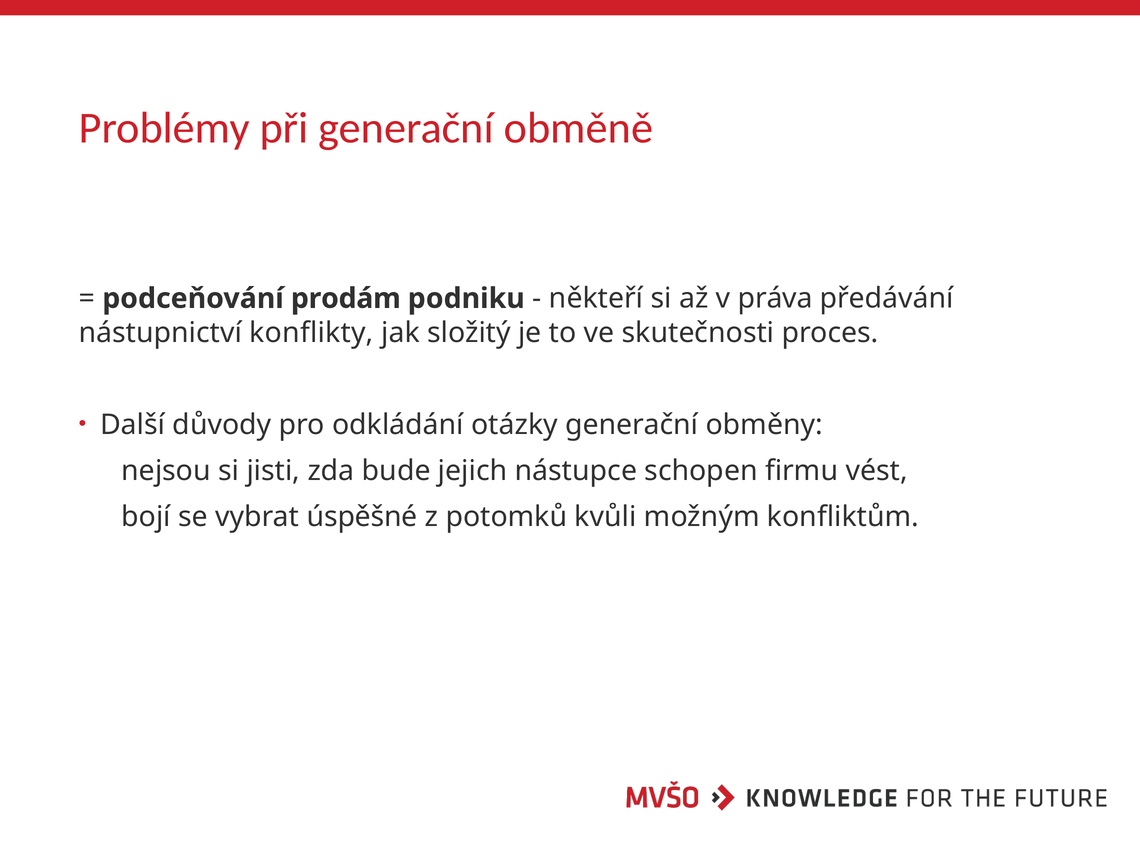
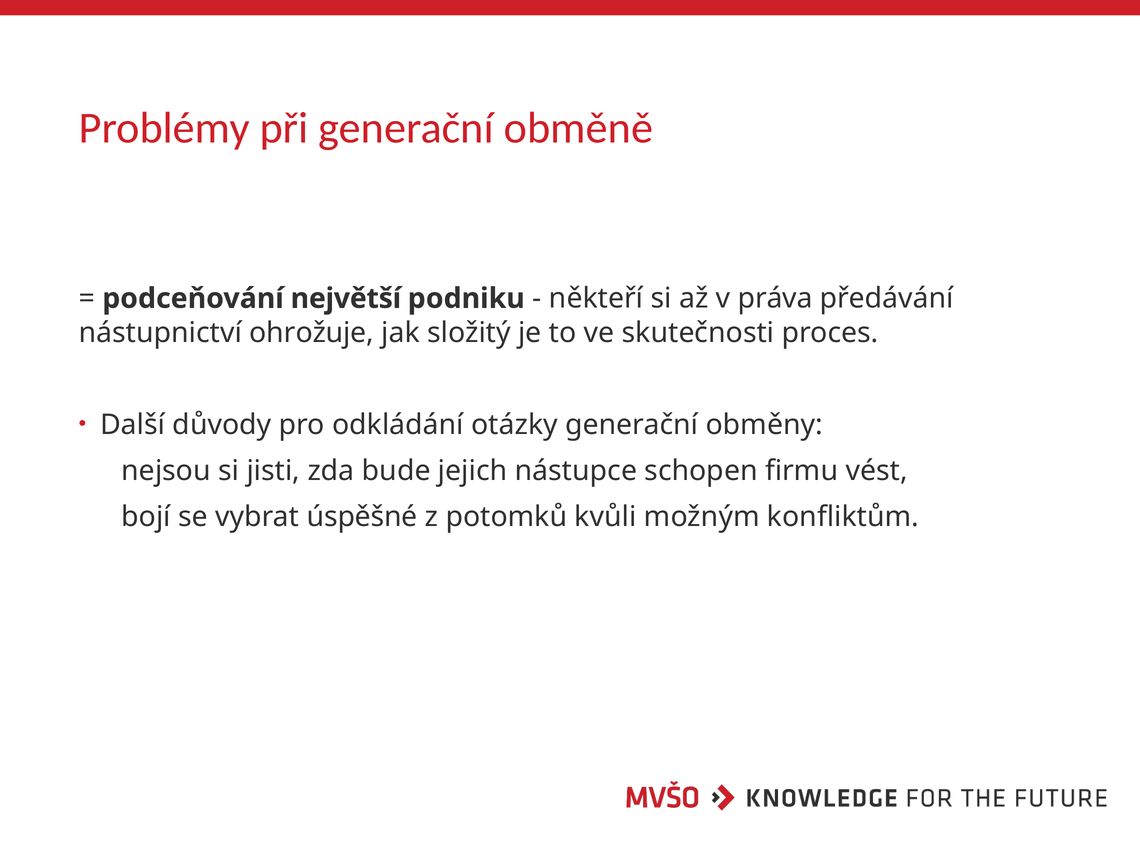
prodám: prodám -> největší (346, 298)
konflikty: konflikty -> ohrožuje (312, 333)
